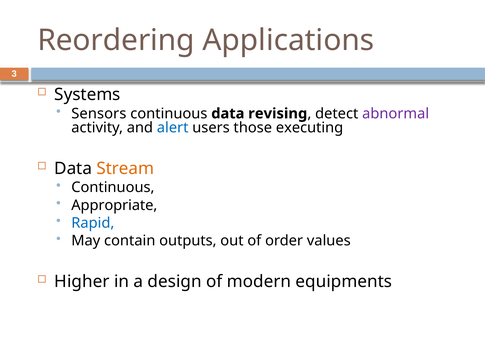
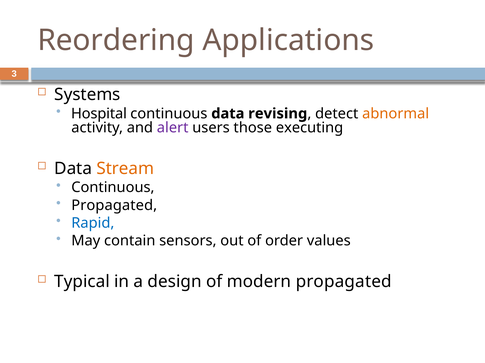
Sensors: Sensors -> Hospital (99, 114)
abnormal colour: purple -> orange (396, 114)
alert colour: blue -> purple (173, 128)
Appropriate: Appropriate -> Propagated (114, 206)
outputs: outputs -> sensors (188, 241)
Higher: Higher -> Typical (82, 282)
modern equipments: equipments -> propagated (344, 282)
